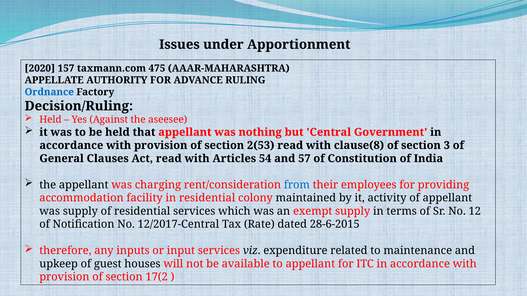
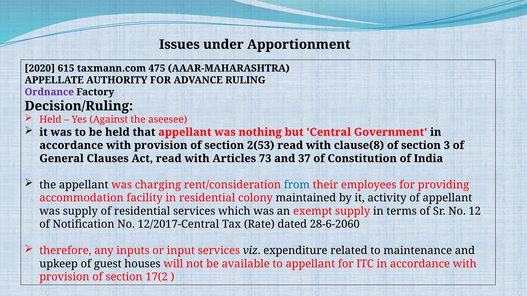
157: 157 -> 615 (66, 68)
Ordnance colour: blue -> purple (49, 92)
54: 54 -> 73 (265, 159)
57: 57 -> 37 (304, 159)
28-6-2015: 28-6-2015 -> 28-6-2060 (335, 225)
